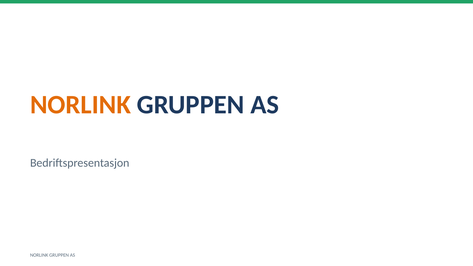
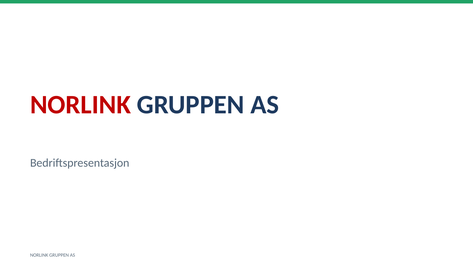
NORLINK colour: orange -> red (81, 105)
